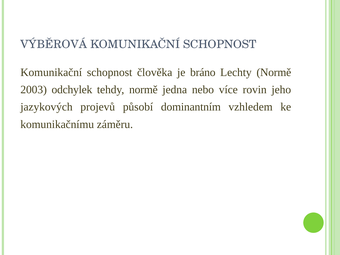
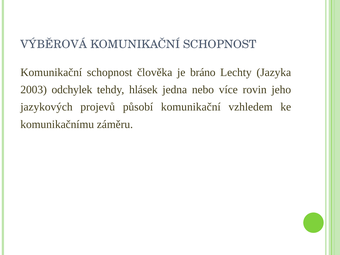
Lechty Normě: Normě -> Jazyka (274, 72)
tehdy normě: normě -> hlásek (143, 90)
působí dominantním: dominantním -> komunikační (191, 107)
